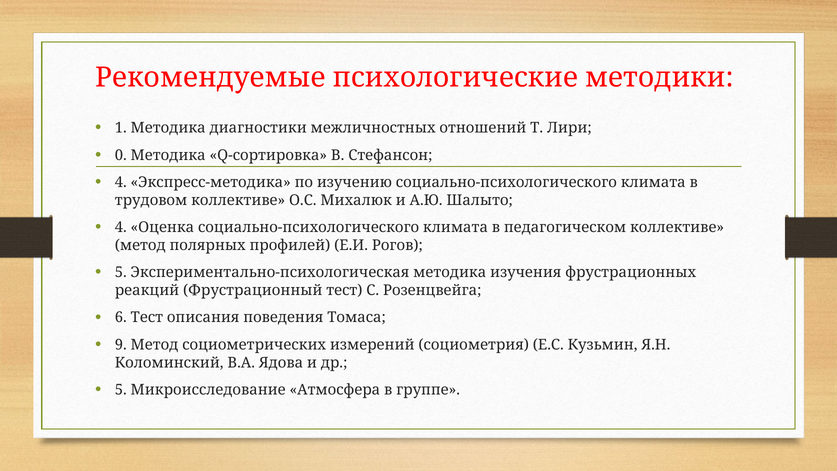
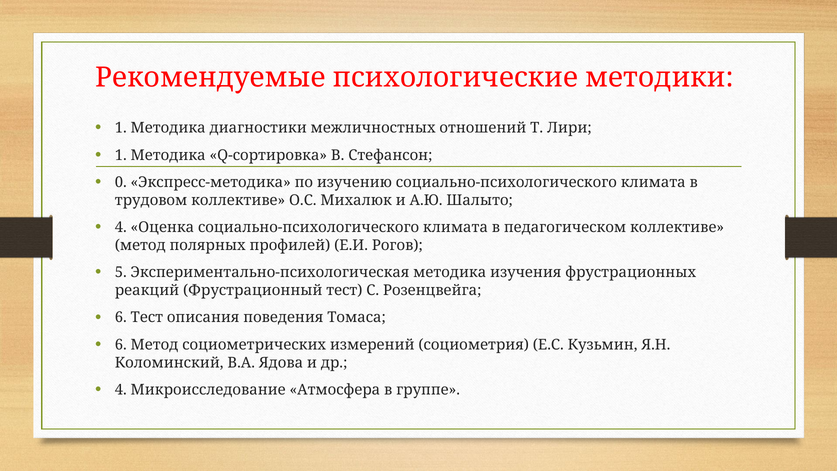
0: 0 -> 1 (121, 155)
4: 4 -> 0 (121, 182)
9: 9 -> 6 (121, 345)
5: 5 -> 4 (121, 390)
